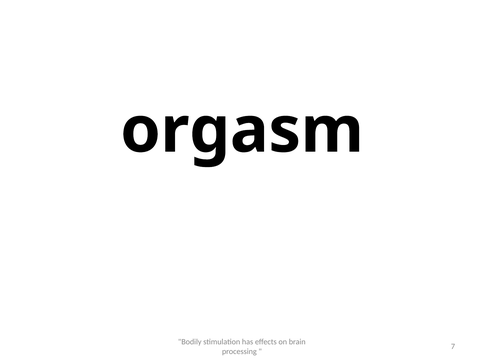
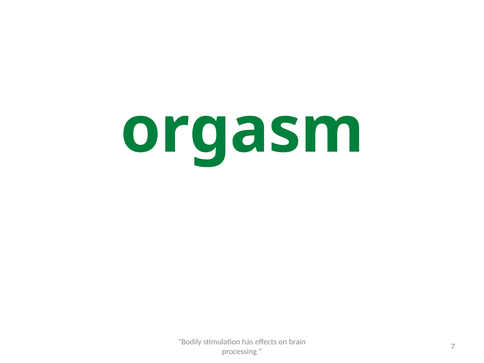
orgasm colour: black -> green (242, 130)
